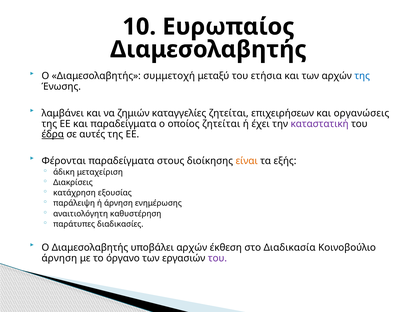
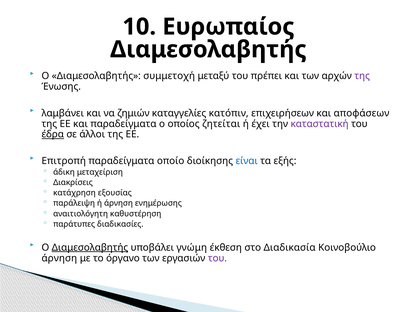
ετήσια: ετήσια -> πρέπει (266, 76)
της colour: blue -> purple (362, 76)
καταγγελίες ζητείται: ζητείται -> κατόπιν (229, 113)
οργανώσεις: οργανώσεις -> αποφάσεων (361, 113)
αυτές: αυτές -> άλλοι (92, 134)
Φέρονται: Φέρονται -> Επιτροπή (64, 161)
στους: στους -> οποίο (171, 161)
είναι colour: orange -> blue (247, 161)
Διαμεσολαβητής underline: none -> present (90, 247)
υποβάλει αρχών: αρχών -> γνώμη (192, 247)
